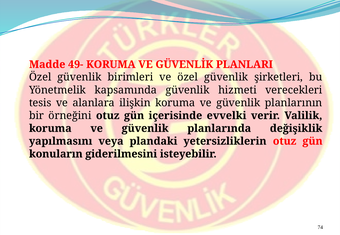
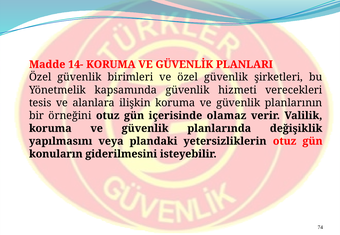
49-: 49- -> 14- (76, 64)
evvelki: evvelki -> olamaz (227, 115)
